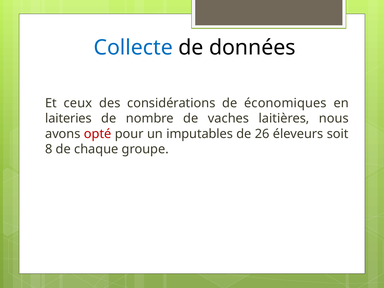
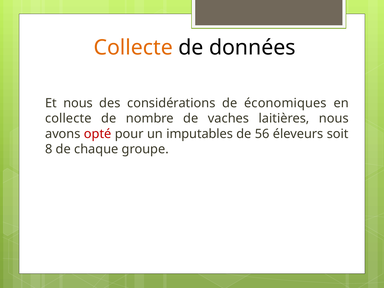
Collecte colour: blue -> orange (133, 48)
Et ceux: ceux -> nous (78, 103)
laiteries: laiteries -> collecte (68, 118)
26: 26 -> 56 (262, 134)
